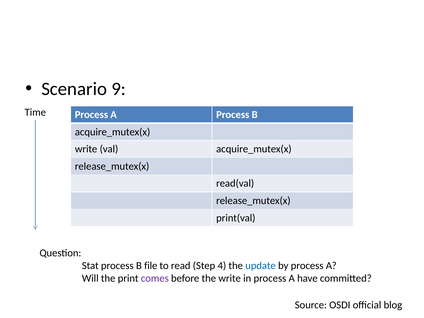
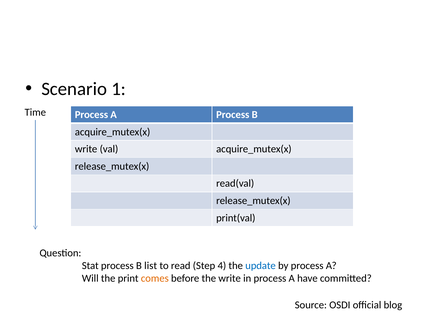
9: 9 -> 1 (119, 89)
file: file -> list (151, 266)
comes colour: purple -> orange (155, 278)
